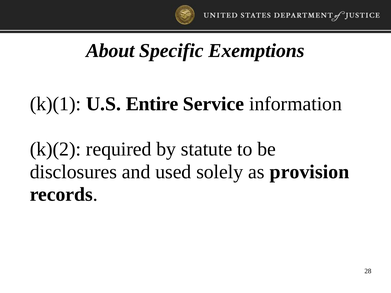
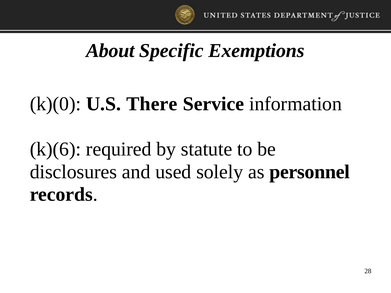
k)(1: k)(1 -> k)(0 (55, 104)
Entire: Entire -> There (152, 104)
k)(2: k)(2 -> k)(6 (55, 149)
provision: provision -> personnel (310, 172)
